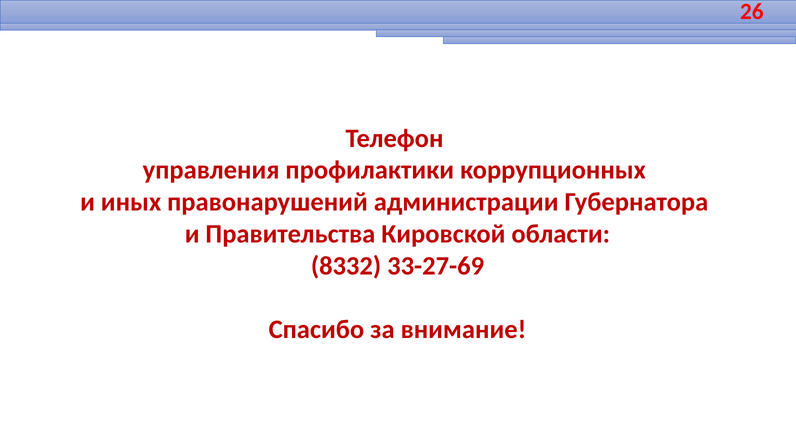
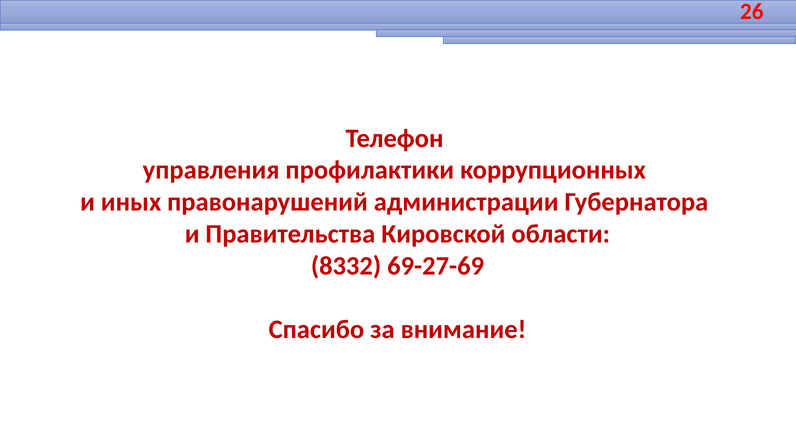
33-27-69: 33-27-69 -> 69-27-69 (436, 266)
